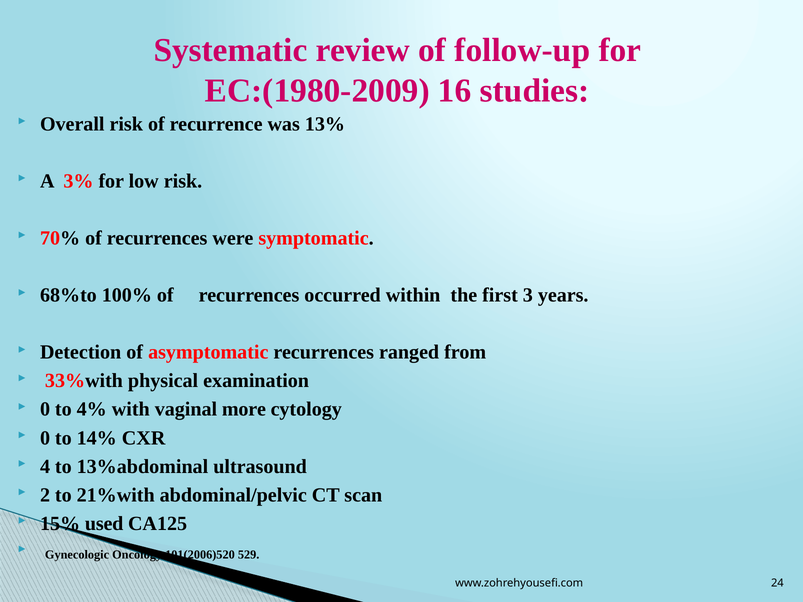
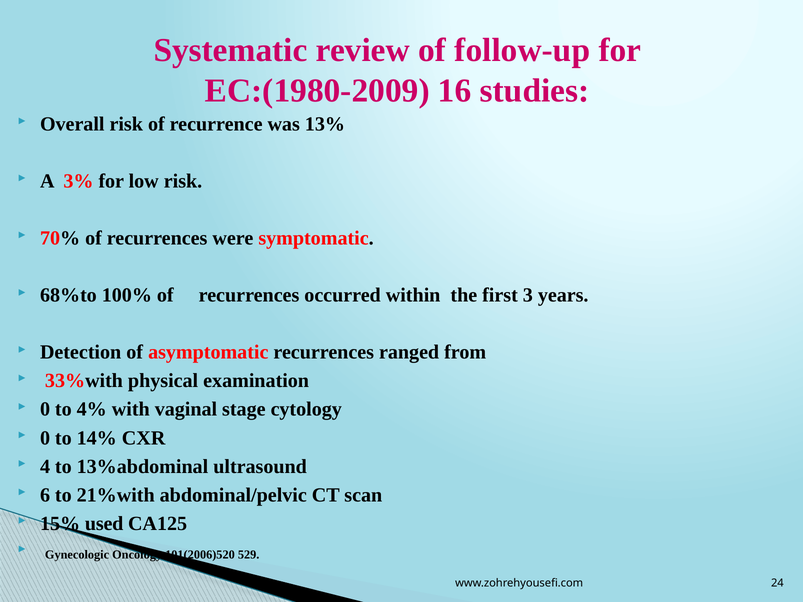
more: more -> stage (244, 410)
2: 2 -> 6 (45, 495)
